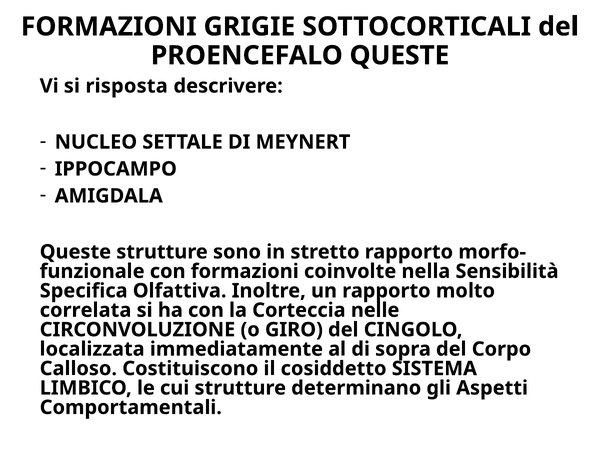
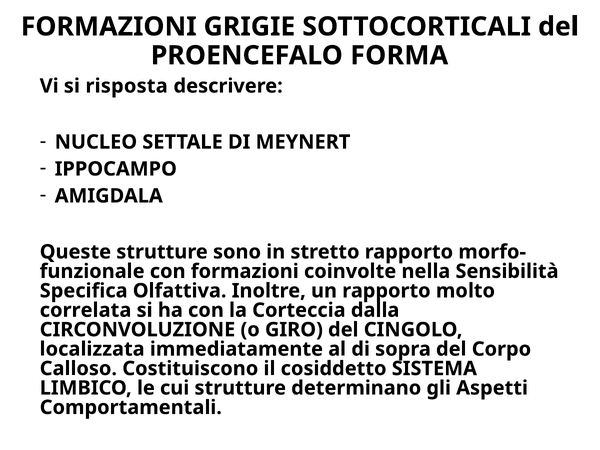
PROENCEFALO QUESTE: QUESTE -> FORMA (399, 55)
nelle: nelle -> dalla (375, 310)
